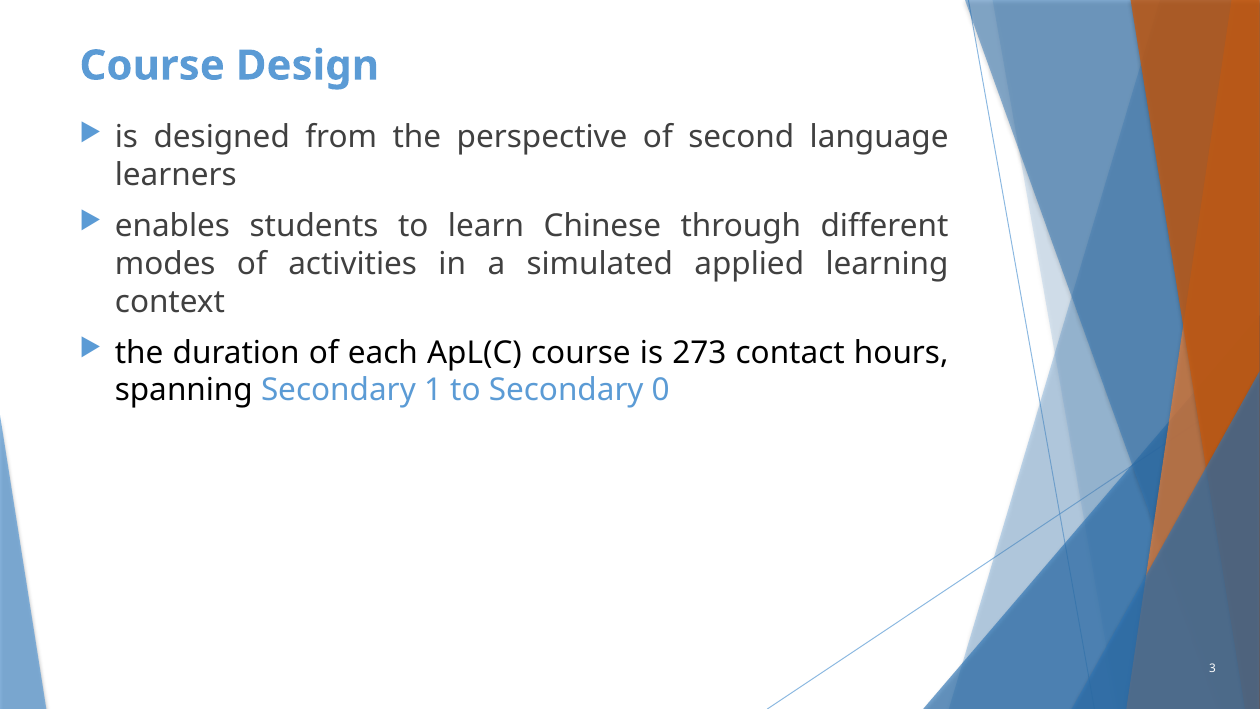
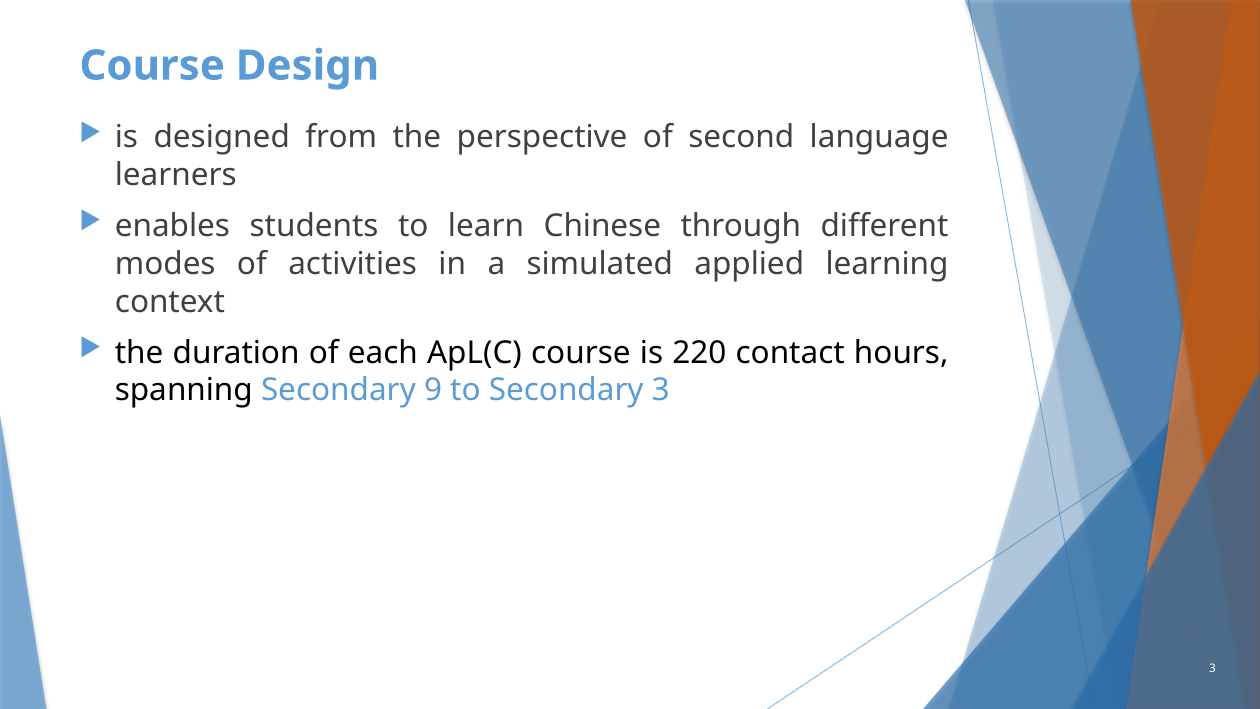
273: 273 -> 220 (699, 353)
1: 1 -> 9 (433, 390)
Secondary 0: 0 -> 3 (661, 390)
